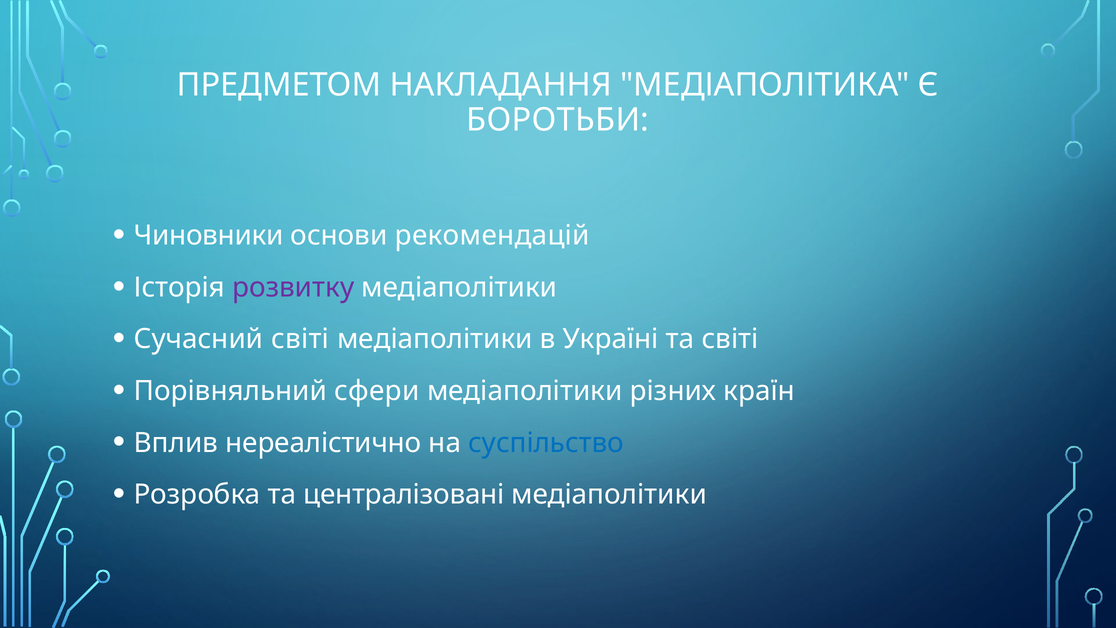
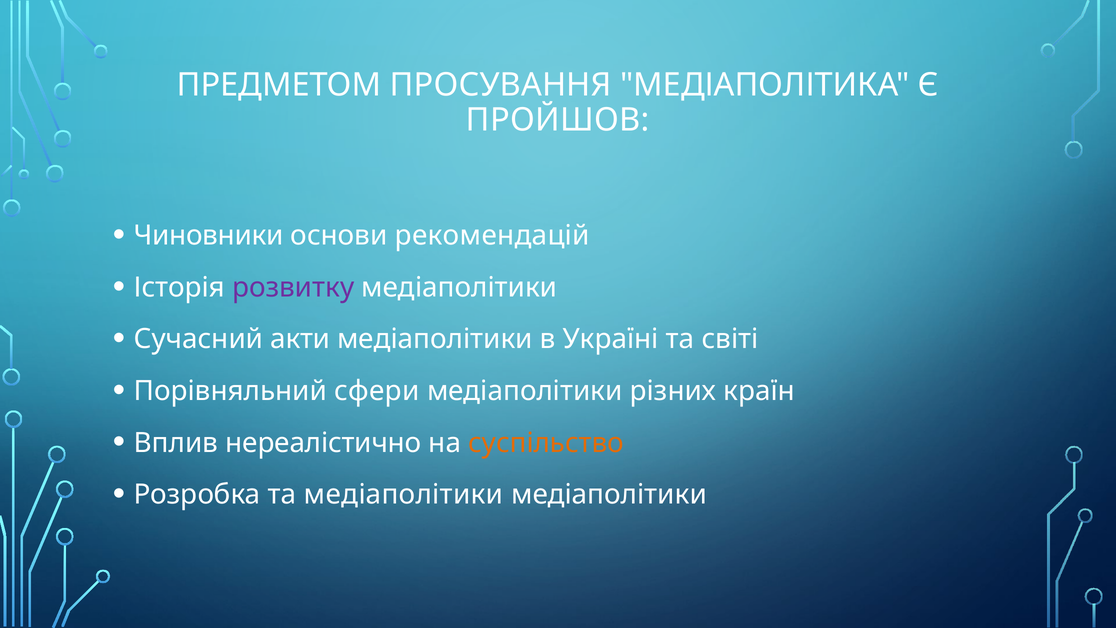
НАКЛАДАННЯ: НАКЛАДАННЯ -> ПРОСУВАННЯ (501, 85)
БОРОТЬБИ: БОРОТЬБИ -> ПРОЙШОВ (558, 120)
Сучасний світі: світі -> акти (300, 339)
суспільство colour: blue -> orange (546, 443)
та централізовані: централізовані -> медіаполітики (404, 495)
